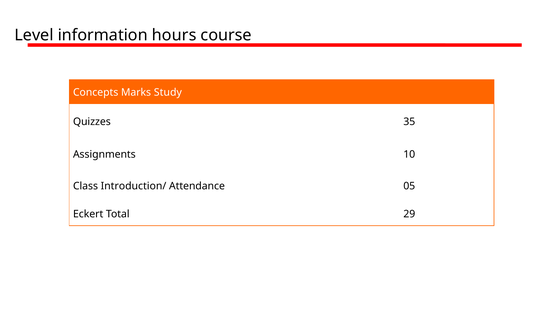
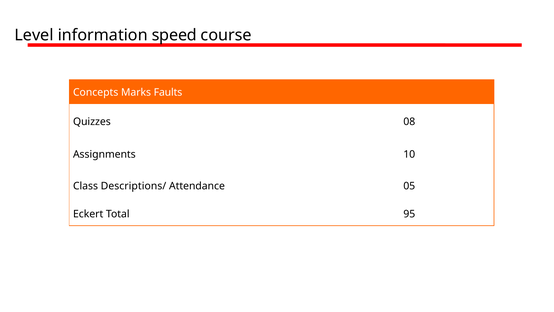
hours: hours -> speed (174, 35)
Study: Study -> Faults (168, 92)
35: 35 -> 08 (409, 122)
Introduction/: Introduction/ -> Descriptions/ (133, 186)
29: 29 -> 95 (409, 214)
